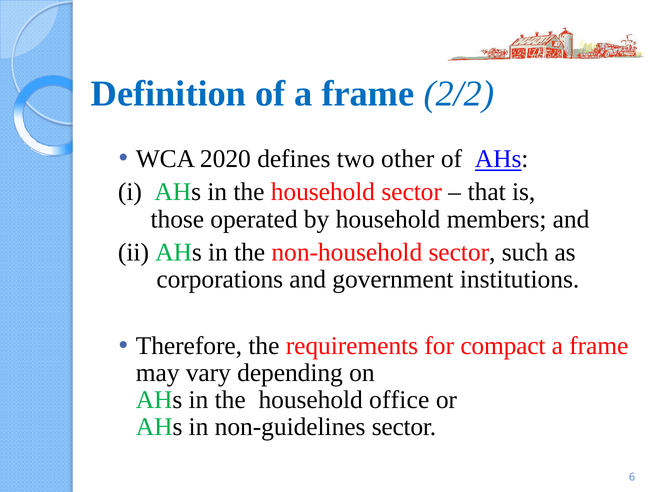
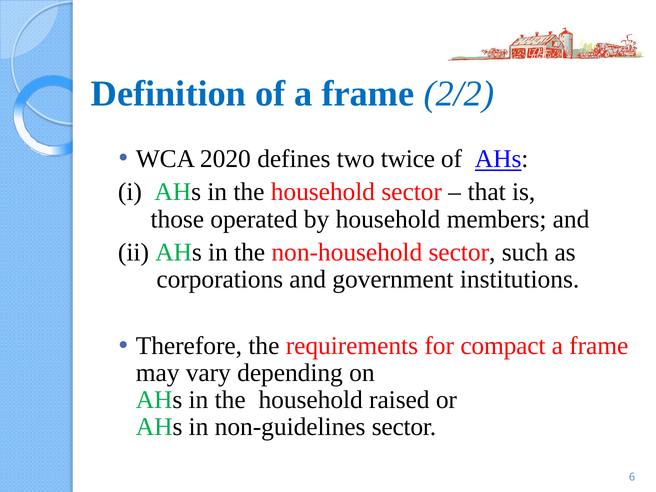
other: other -> twice (408, 159)
office: office -> raised (399, 400)
